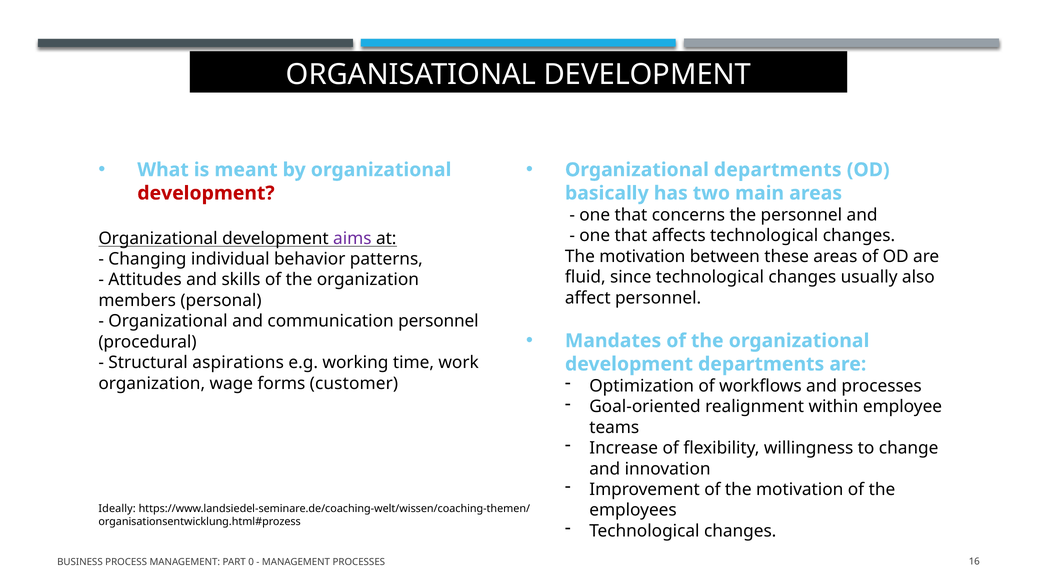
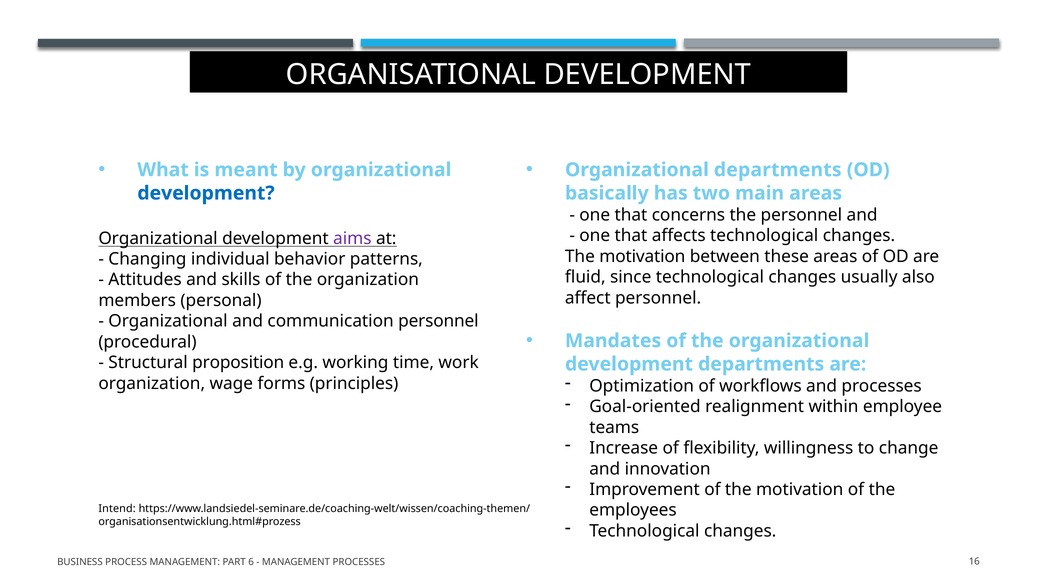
development colour: red -> blue (206, 193)
aspirations: aspirations -> proposition (238, 363)
customer: customer -> principles (354, 384)
Ideally: Ideally -> Intend (117, 509)
0: 0 -> 6 (251, 563)
